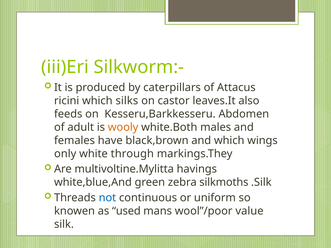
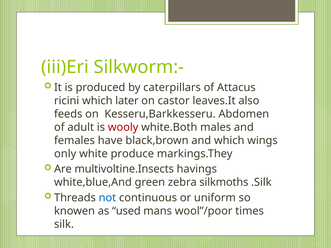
silks: silks -> later (127, 101)
wooly colour: orange -> red (123, 127)
through: through -> produce (132, 154)
multivoltine.Mylitta: multivoltine.Mylitta -> multivoltine.Insects (124, 169)
value: value -> times (250, 211)
